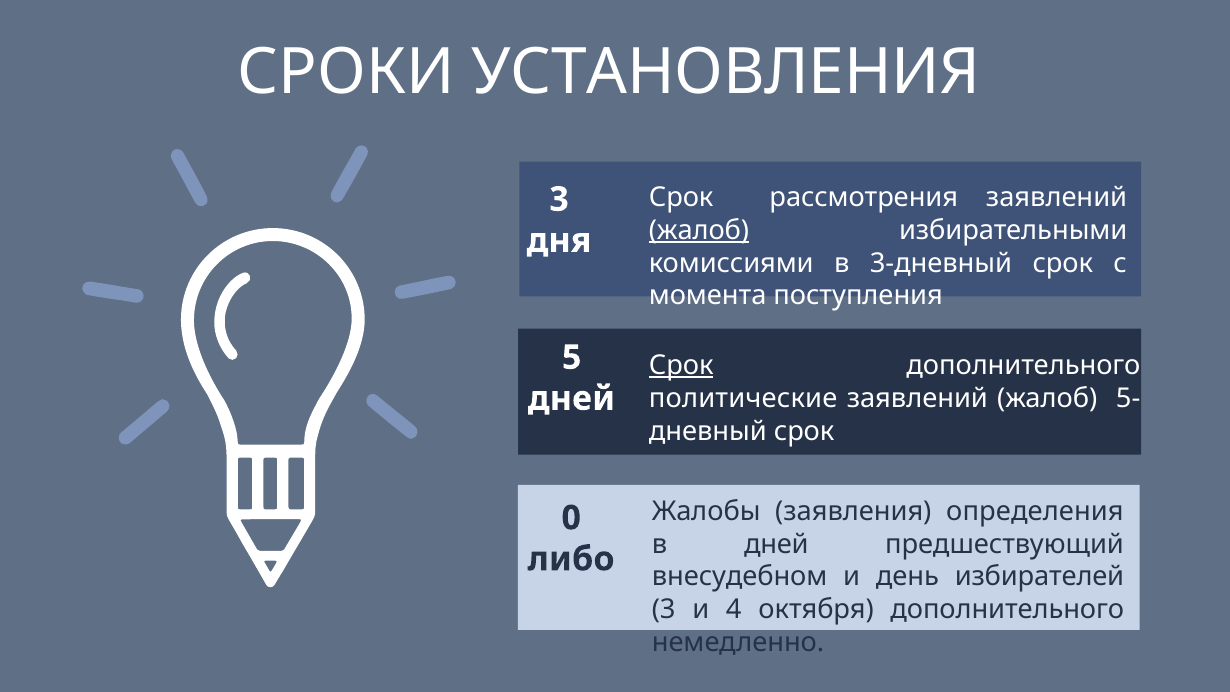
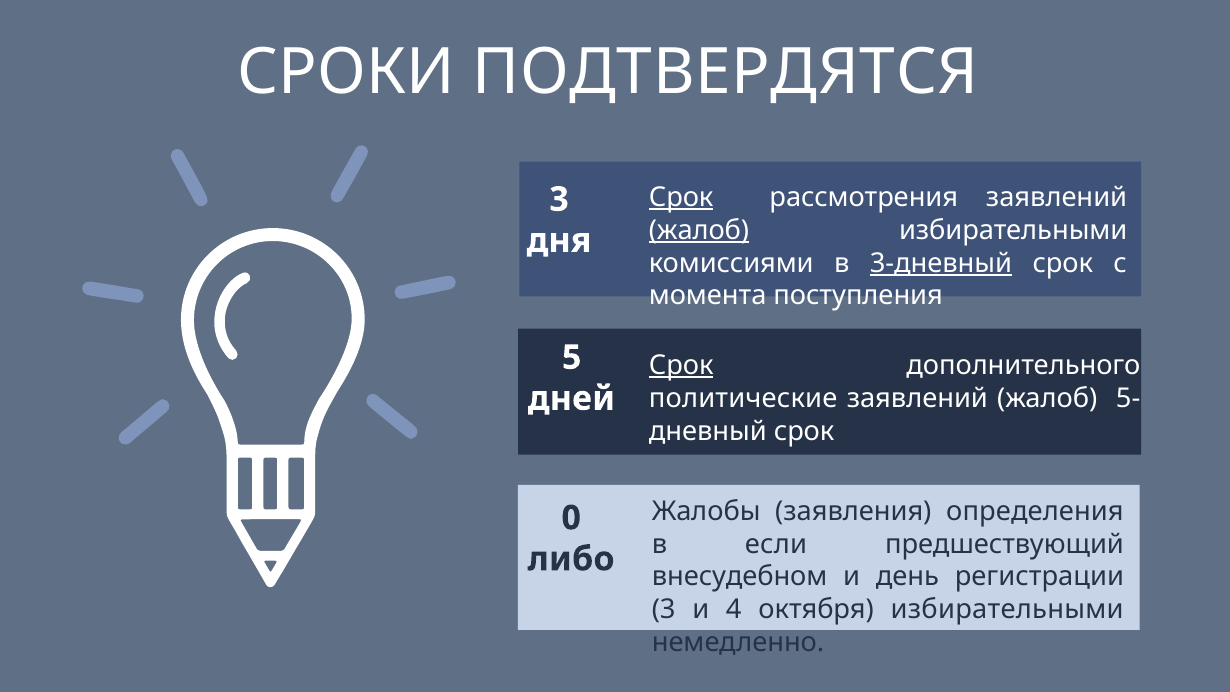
УСТАНОВЛЕНИЯ: УСТАНОВЛЕНИЯ -> ПОДТВЕРДЯТСЯ (726, 73)
Срок underline: none -> present (681, 197)
3-дневный underline: none -> present (941, 263)
в дней: дней -> если (776, 544)
избирателей: избирателей -> регистрации (1039, 577)
октября дополнительного: дополнительного -> избирательными (1007, 610)
